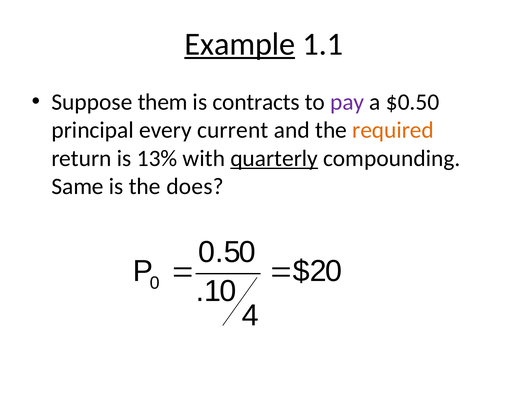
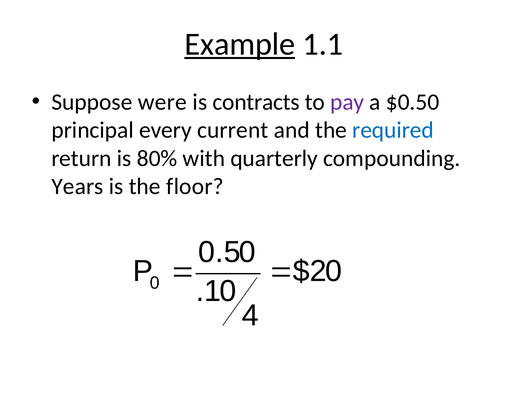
them: them -> were (162, 102)
required colour: orange -> blue (393, 130)
13%: 13% -> 80% (157, 158)
quarterly underline: present -> none (274, 158)
Same: Same -> Years (77, 186)
does: does -> floor (195, 186)
